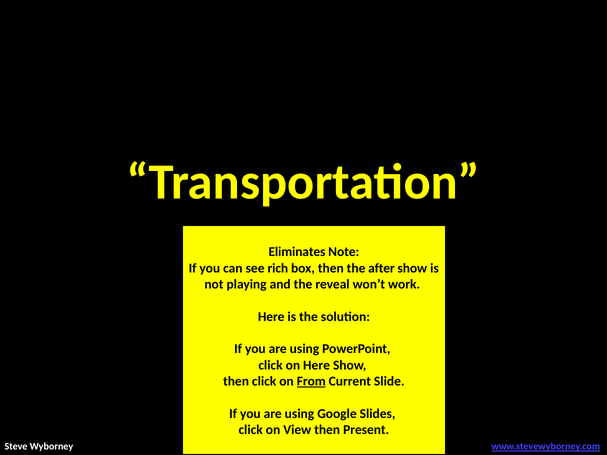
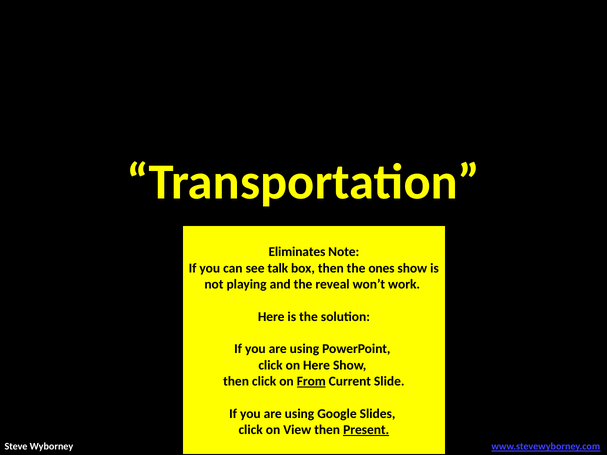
rich: rich -> talk (278, 268)
after: after -> ones (381, 268)
Present underline: none -> present (366, 430)
